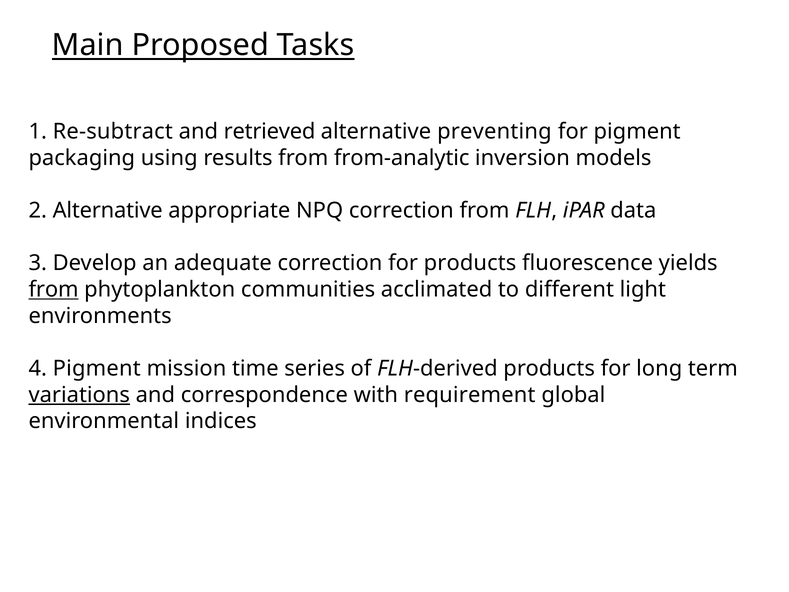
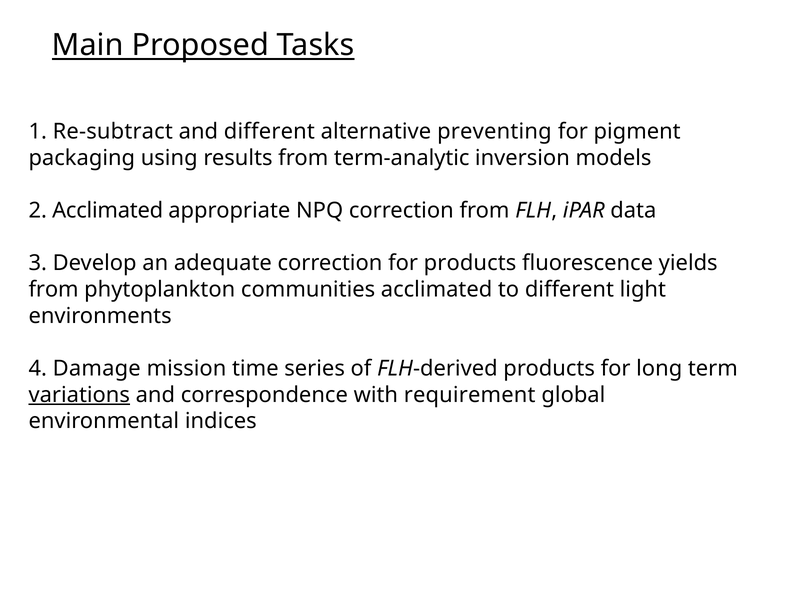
and retrieved: retrieved -> different (269, 132)
from-analytic: from-analytic -> term-analytic (402, 158)
2 Alternative: Alternative -> Acclimated (108, 210)
from underline: present -> none (54, 289)
4 Pigment: Pigment -> Damage (97, 368)
